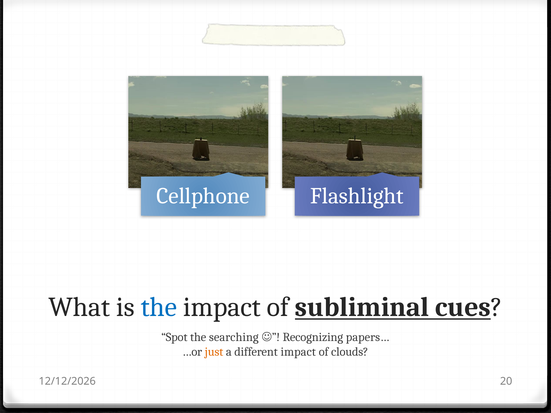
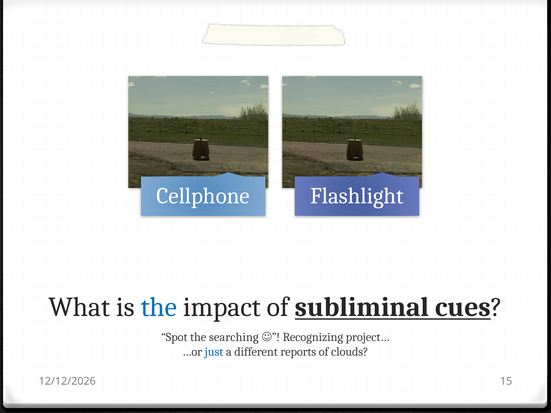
papers…: papers… -> project… (368, 337)
just colour: orange -> blue (214, 352)
different impact: impact -> reports (298, 352)
20: 20 -> 15 (506, 381)
